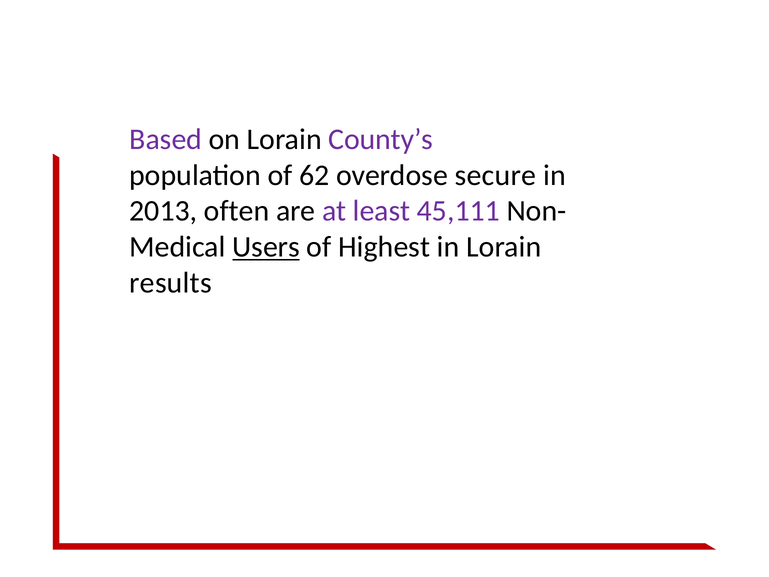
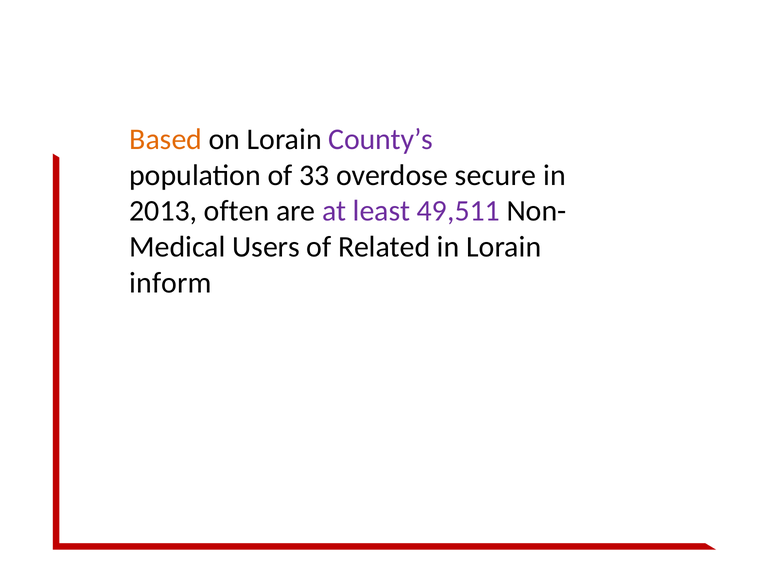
Based colour: purple -> orange (166, 139)
62: 62 -> 33 (314, 175)
45,111: 45,111 -> 49,511 (458, 211)
Users underline: present -> none (266, 247)
Highest: Highest -> Related (384, 247)
results: results -> inform (171, 283)
